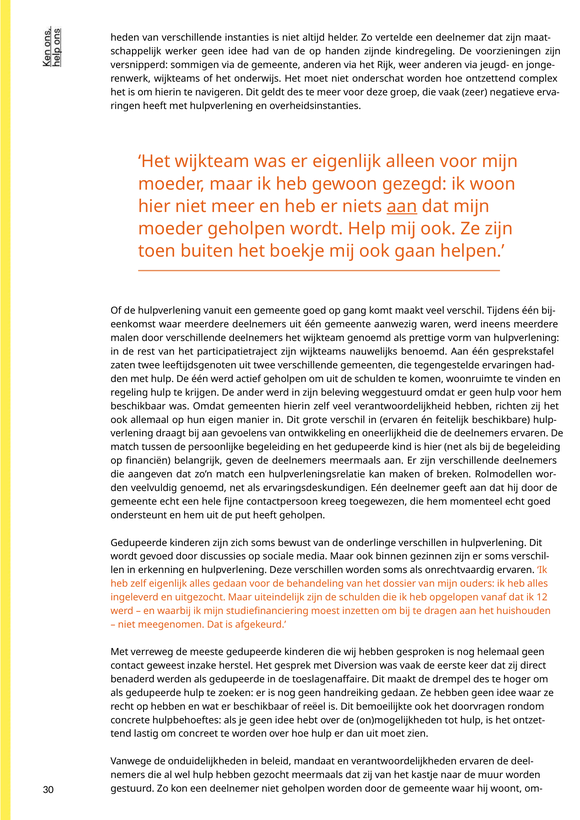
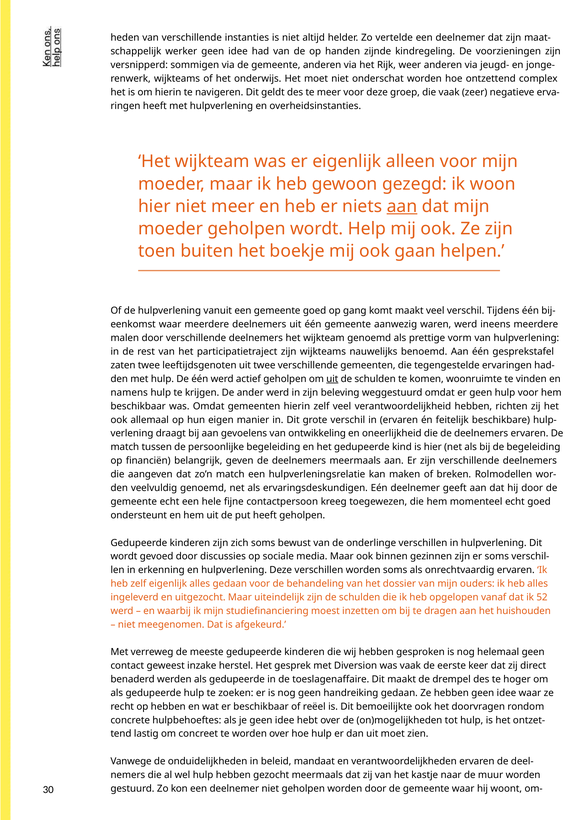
uit underline: none -> present (332, 379)
regeling: regeling -> namens (129, 392)
12: 12 -> 52 (542, 597)
